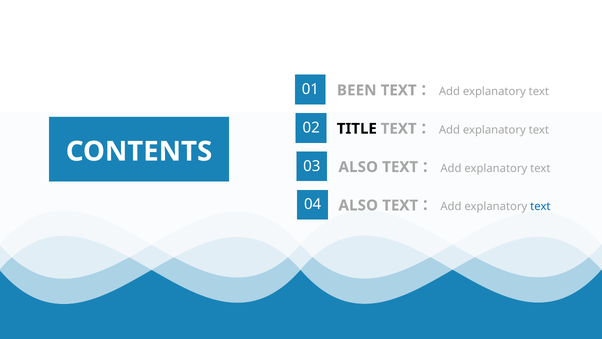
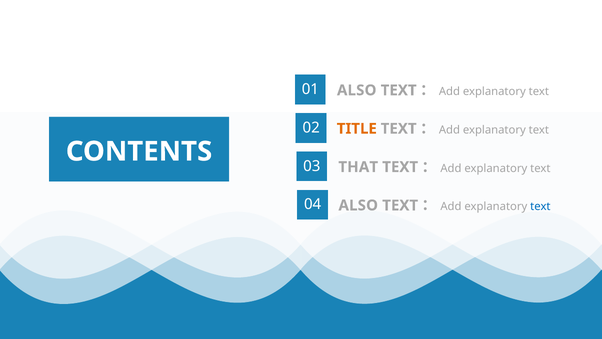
BEEN: BEEN -> ALSO (357, 90)
TITLE colour: black -> orange (357, 129)
ALSO: ALSO -> THAT (358, 167)
